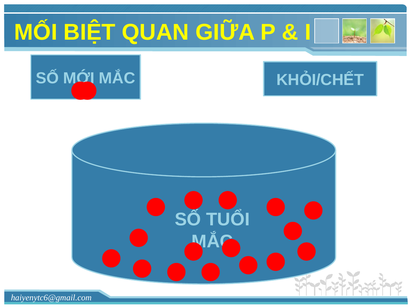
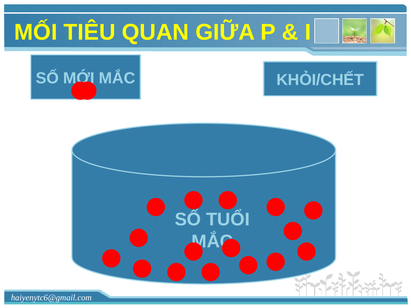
BIỆT: BIỆT -> TIÊU (90, 32)
